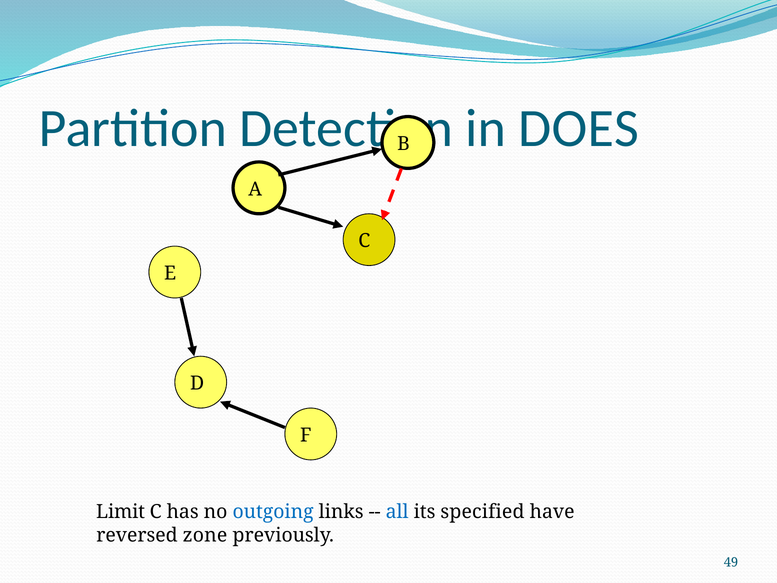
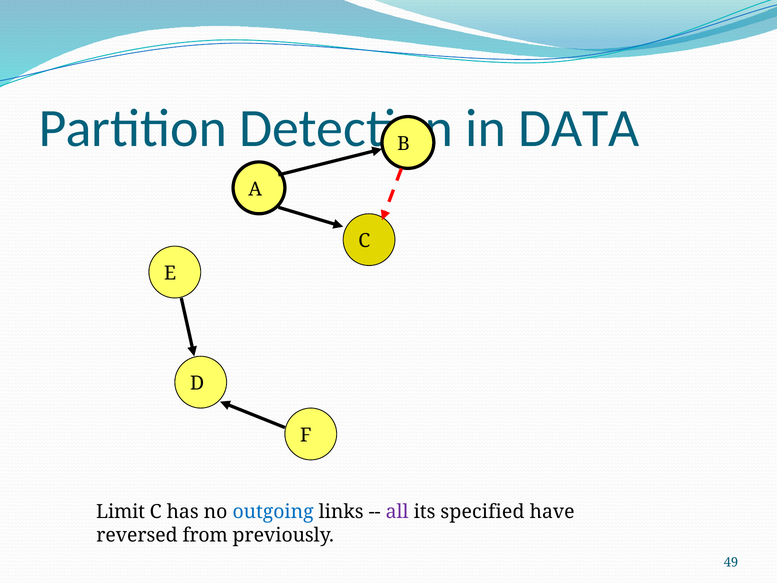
DOES: DOES -> DATA (579, 128)
all colour: blue -> purple (397, 512)
zone: zone -> from (205, 535)
